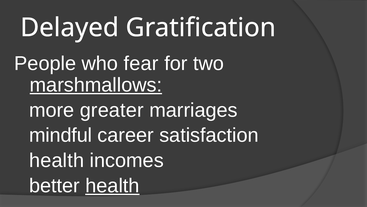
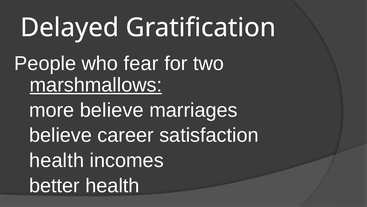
more greater: greater -> believe (112, 110)
mindful: mindful -> believe (61, 135)
health underline: present -> none (112, 185)
